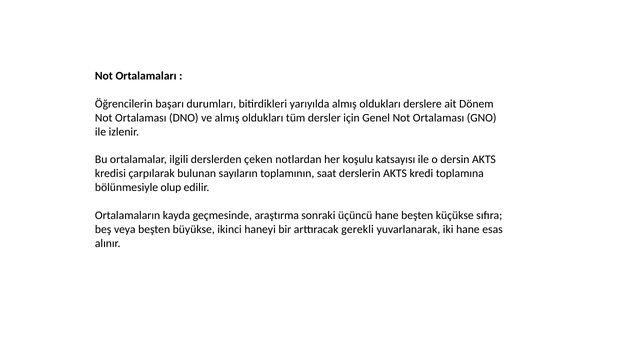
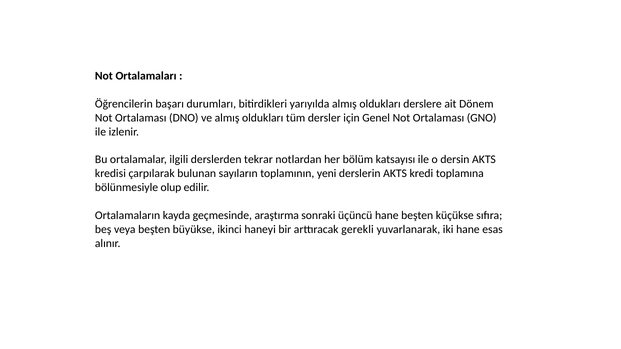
çeken: çeken -> tekrar (258, 160)
koşulu: koşulu -> bölüm (358, 160)
saat: saat -> yeni (327, 174)
